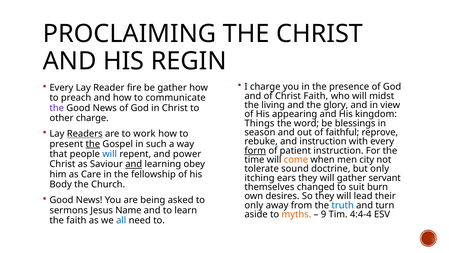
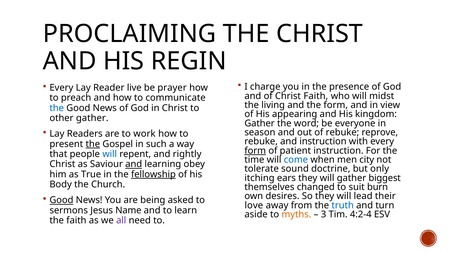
fire: fire -> live (134, 88)
be gather: gather -> prayer (172, 88)
the glory: glory -> form (336, 105)
the colour: purple -> blue (57, 108)
other charge: charge -> gather (92, 118)
Things: Things -> Gather (260, 123)
blessings: blessings -> everyone (355, 123)
Readers underline: present -> none (85, 134)
of faithful: faithful -> rebuke (342, 132)
power: power -> rightly (187, 154)
come colour: orange -> blue (296, 159)
Care: Care -> True (91, 174)
fellowship underline: none -> present (153, 174)
servant: servant -> biggest (385, 178)
Good underline: none -> present (61, 200)
only: only -> love (254, 205)
9: 9 -> 3 (324, 214)
4:4-4: 4:4-4 -> 4:2-4 (361, 214)
all colour: blue -> purple (121, 220)
